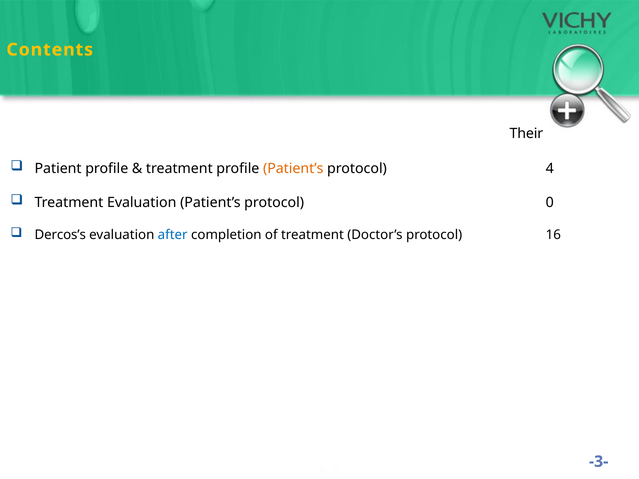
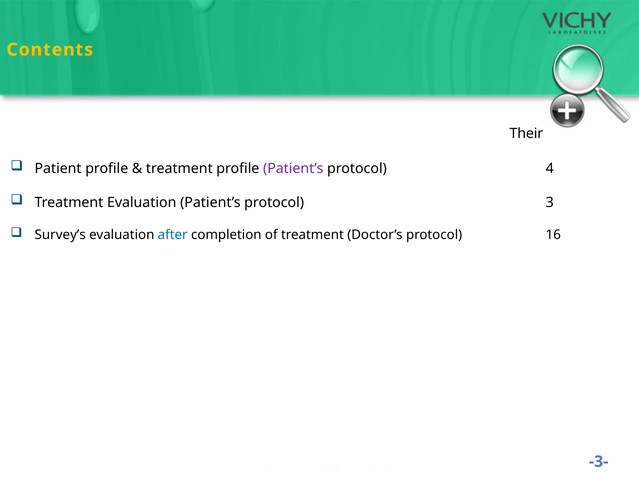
Patient’s colour: orange -> purple (293, 169)
0: 0 -> 3 (550, 203)
Dercos’s: Dercos’s -> Survey’s (60, 235)
